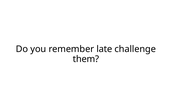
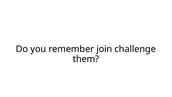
late: late -> join (104, 49)
